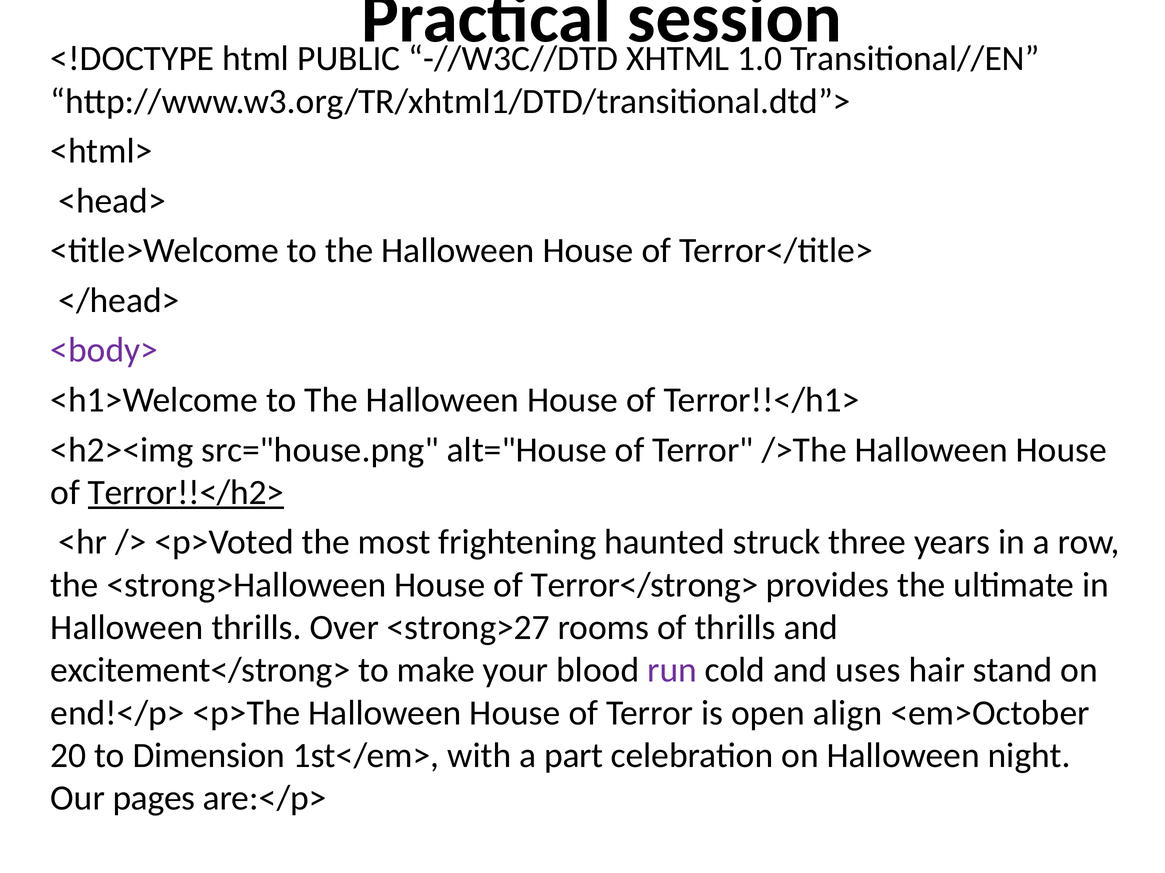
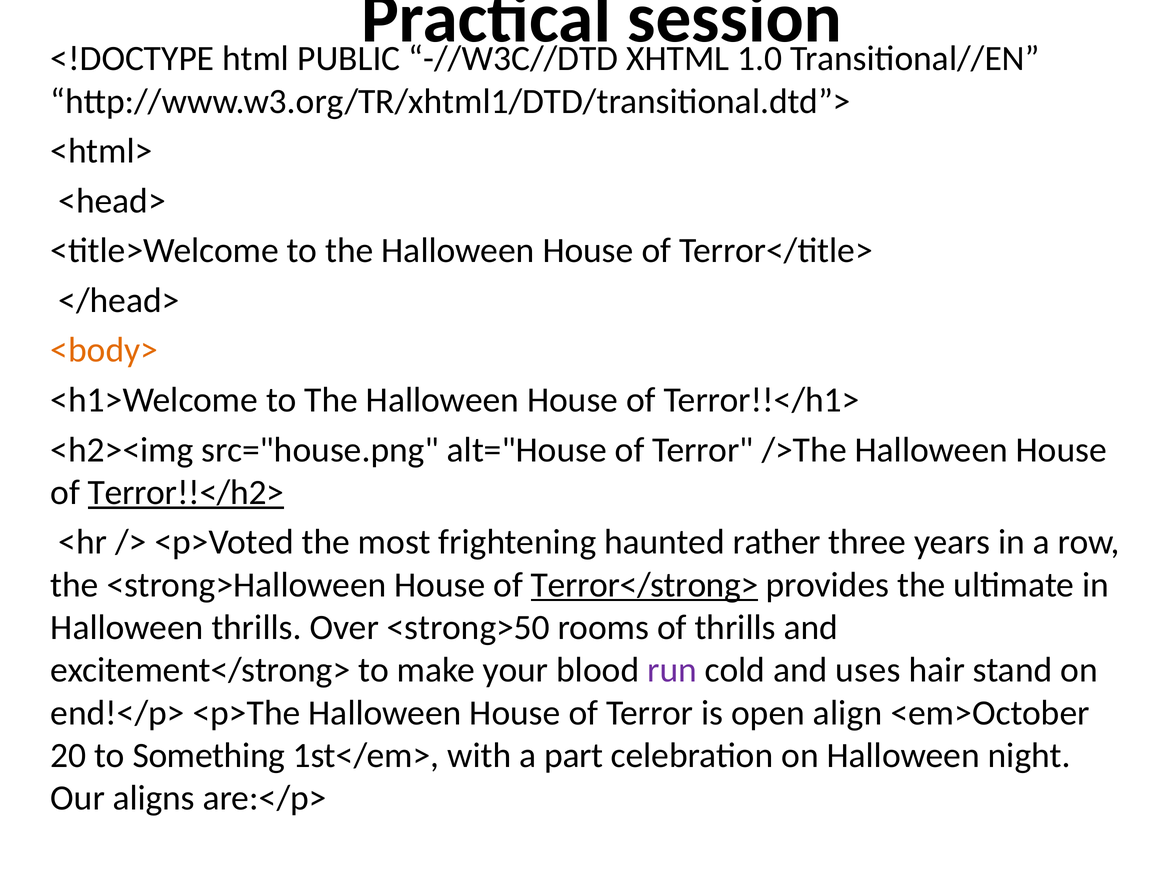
<body> colour: purple -> orange (104, 351)
struck: struck -> rather (777, 543)
Terror</strong> underline: none -> present (645, 585)
<strong>27: <strong>27 -> <strong>50 (468, 628)
Dimension: Dimension -> Something (209, 756)
pages: pages -> aligns (154, 799)
